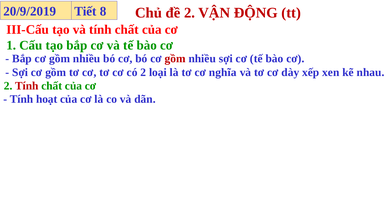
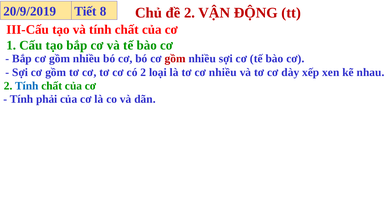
cơ nghĩa: nghĩa -> nhiều (223, 72)
Tính colour: red -> blue (27, 86)
hoạt: hoạt -> phải (47, 99)
